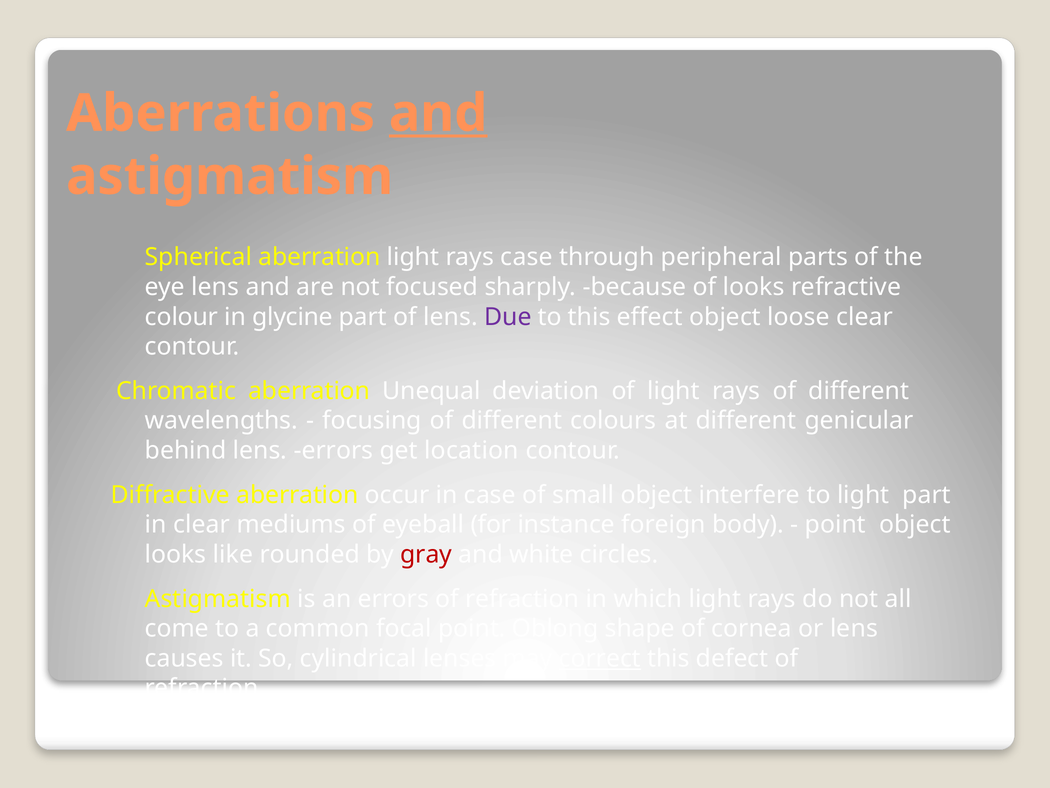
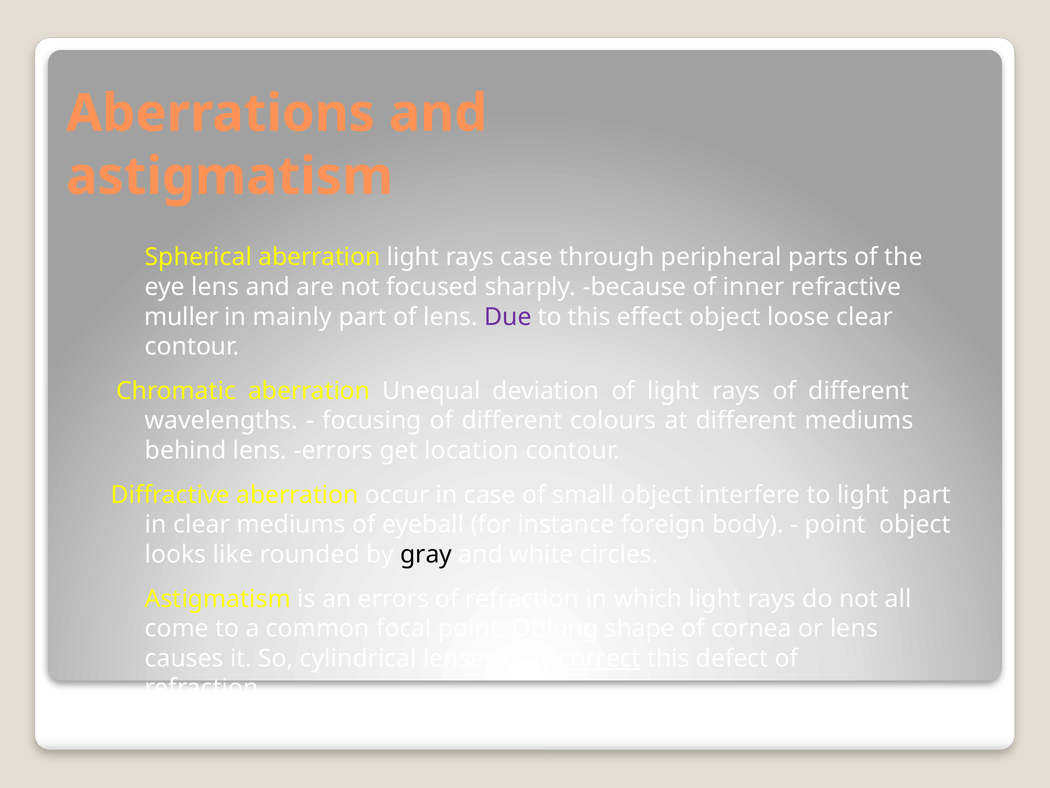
and underline: present -> none (438, 113)
of looks: looks -> inner (754, 287)
colour: colour -> muller (182, 317)
glycine: glycine -> mainly (292, 317)
different genicular: genicular -> mediums (859, 420)
gray colour: red -> black (426, 554)
